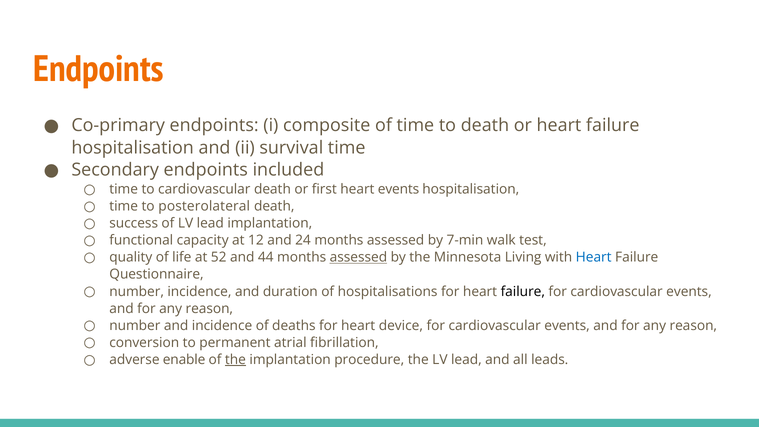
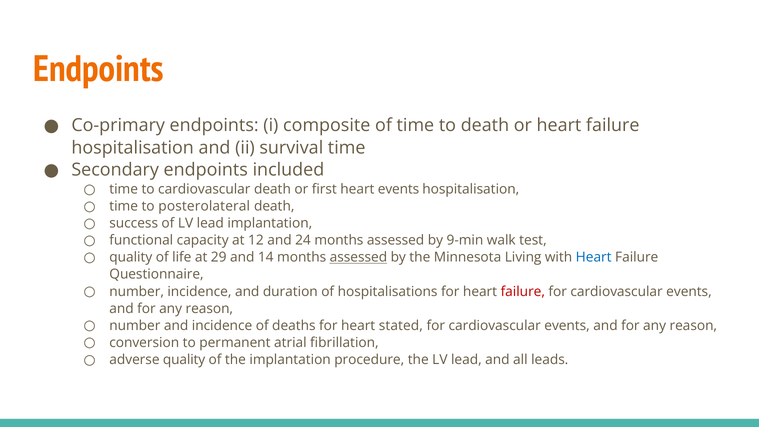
7-min: 7-min -> 9-min (465, 240)
52: 52 -> 29 (219, 257)
44: 44 -> 14 (266, 257)
failure colour: black -> red (523, 291)
device: device -> stated (401, 326)
adverse enable: enable -> quality (184, 360)
the underline: present -> none (235, 360)
